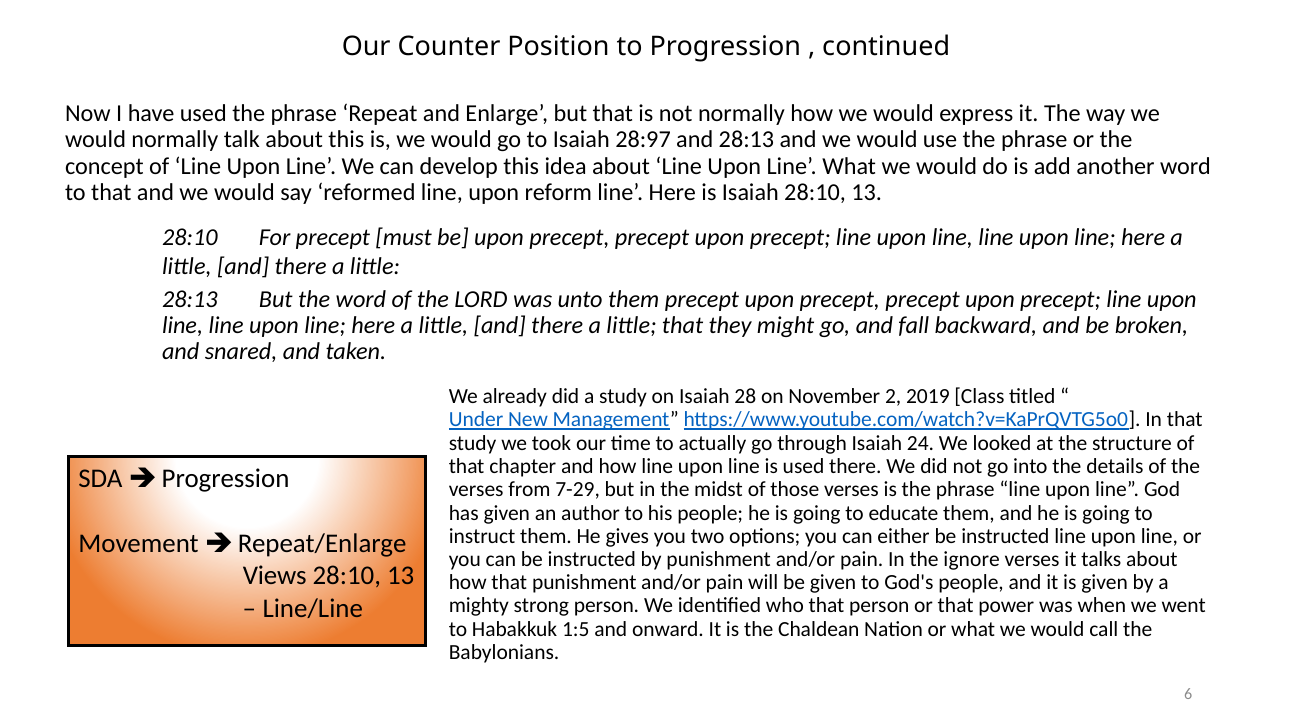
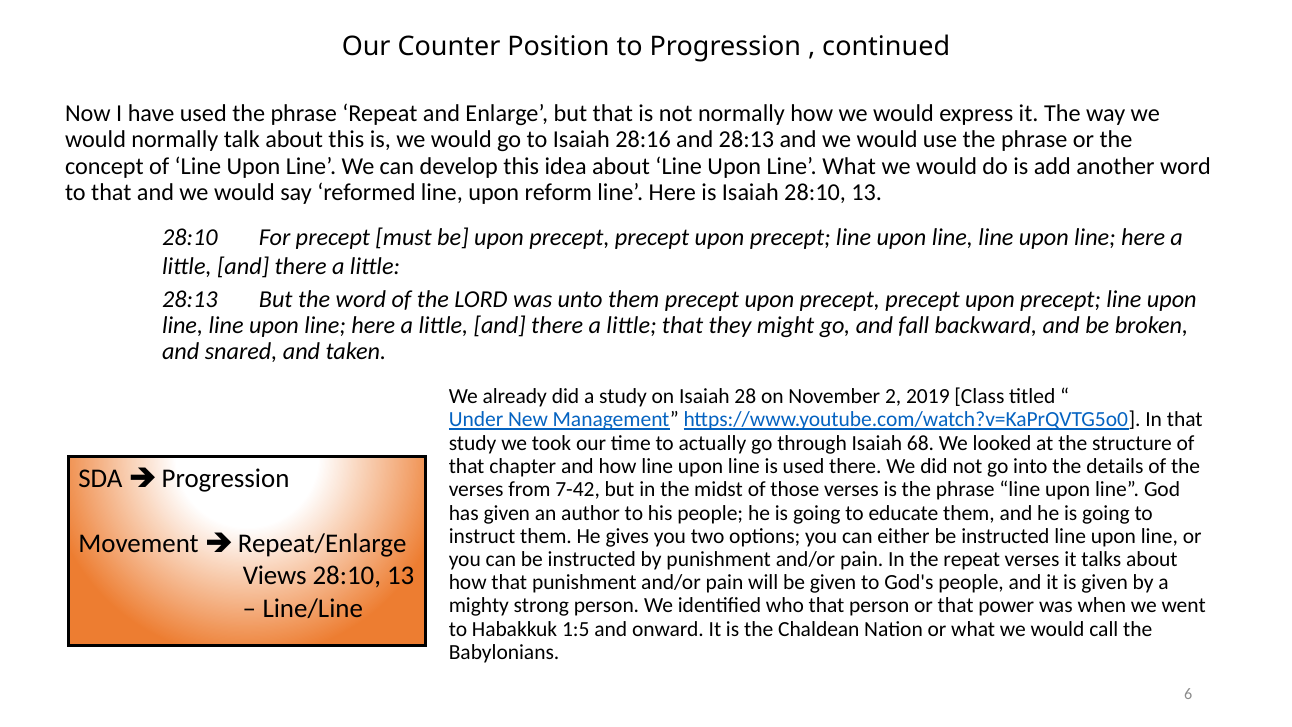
28:97: 28:97 -> 28:16 (643, 140)
24: 24 -> 68 (921, 443)
7-29: 7-29 -> 7-42 (578, 489)
the ignore: ignore -> repeat (972, 559)
